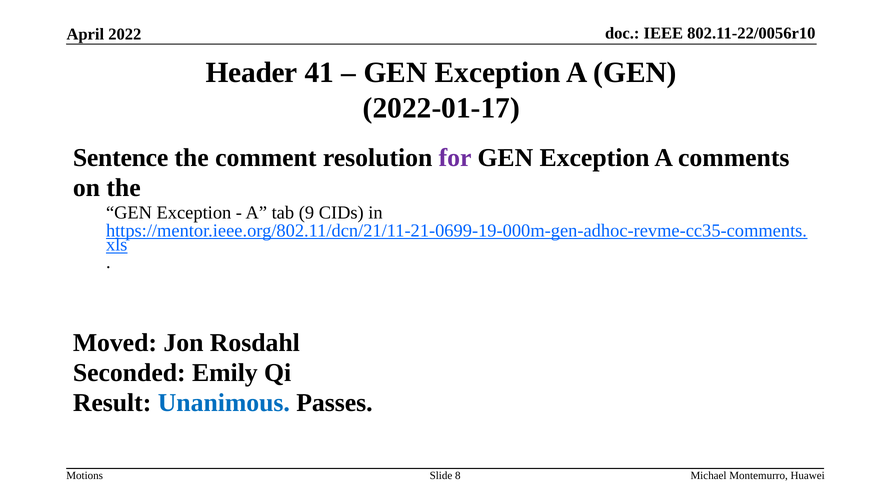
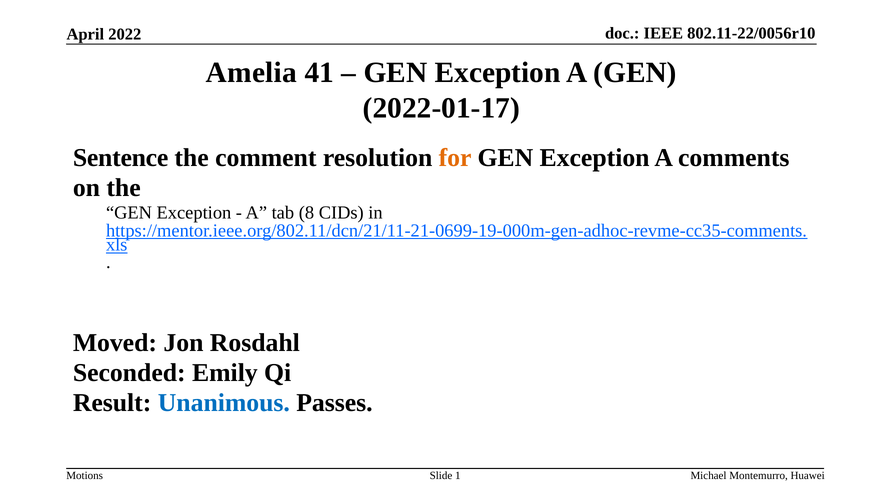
Header: Header -> Amelia (251, 73)
for colour: purple -> orange (455, 158)
9: 9 -> 8 (306, 213)
8: 8 -> 1 (458, 476)
